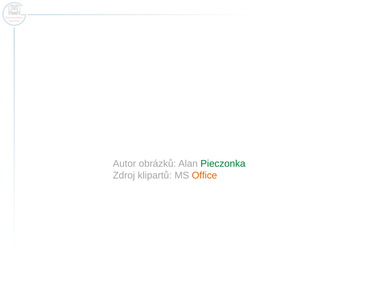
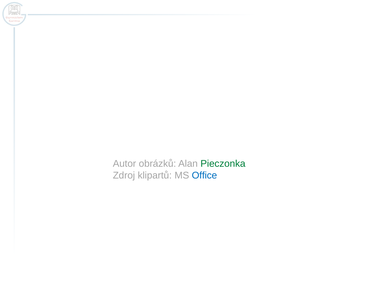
Office colour: orange -> blue (204, 176)
